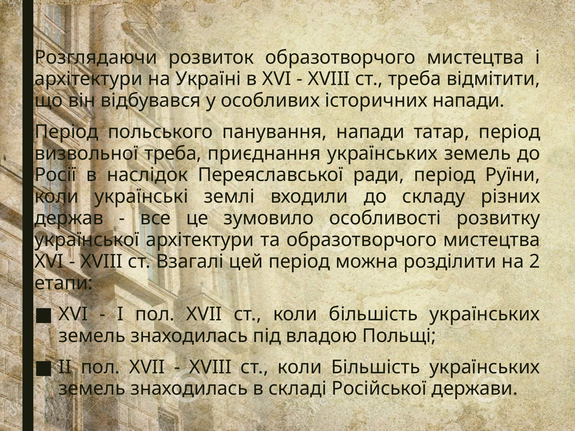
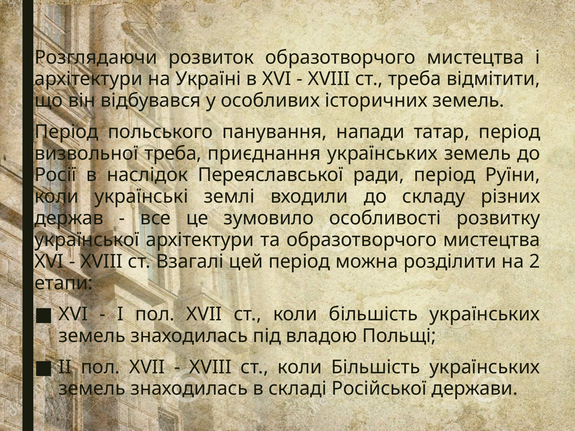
історичних напади: напади -> земель (469, 101)
